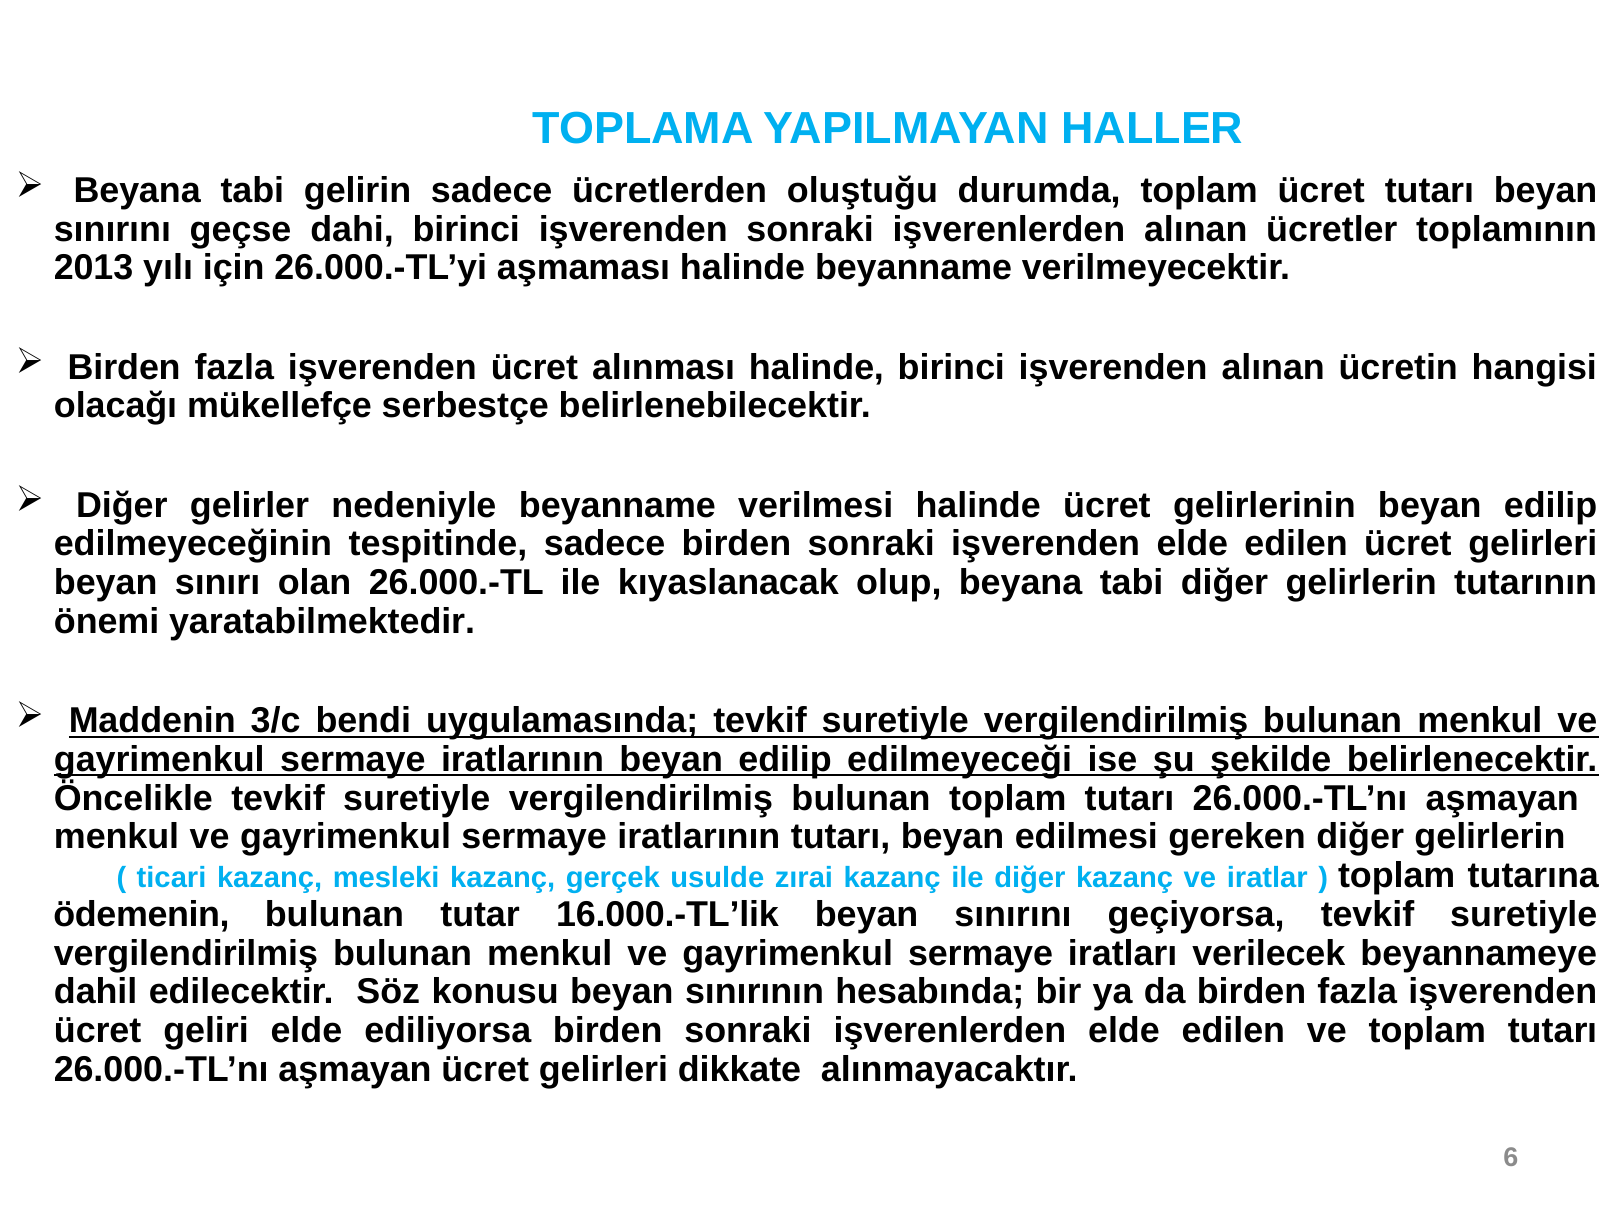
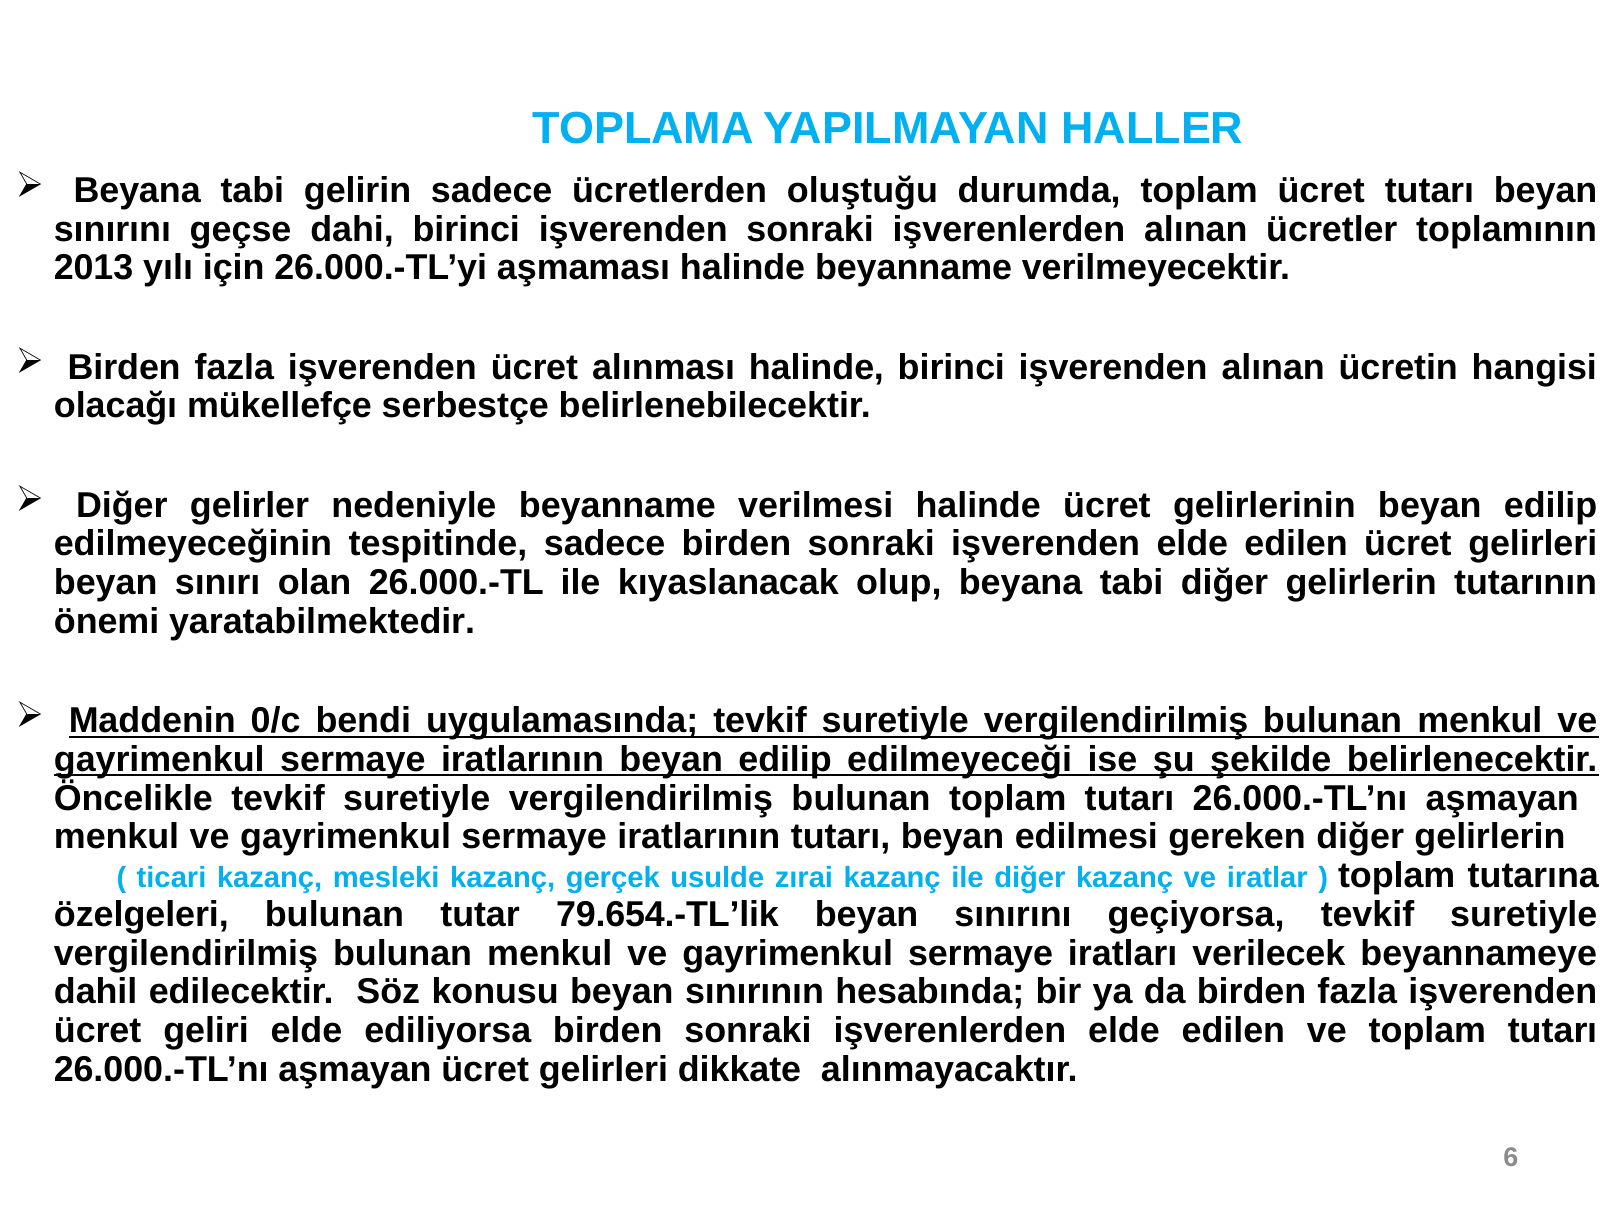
3/c: 3/c -> 0/c (276, 720)
ödemenin: ödemenin -> özelgeleri (141, 914)
16.000.-TL’lik: 16.000.-TL’lik -> 79.654.-TL’lik (667, 914)
